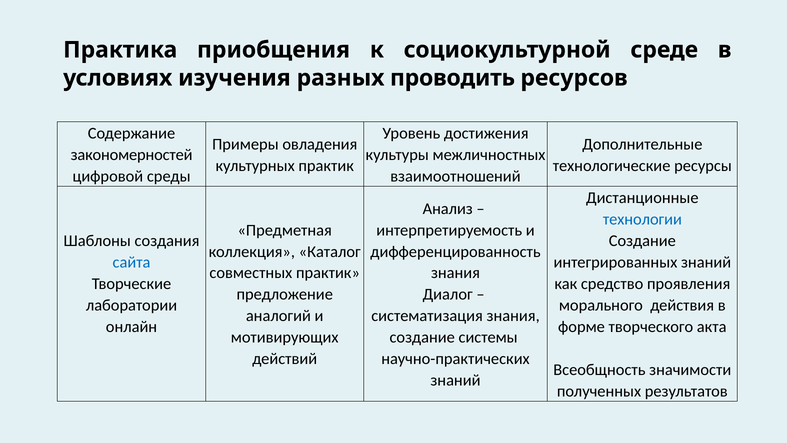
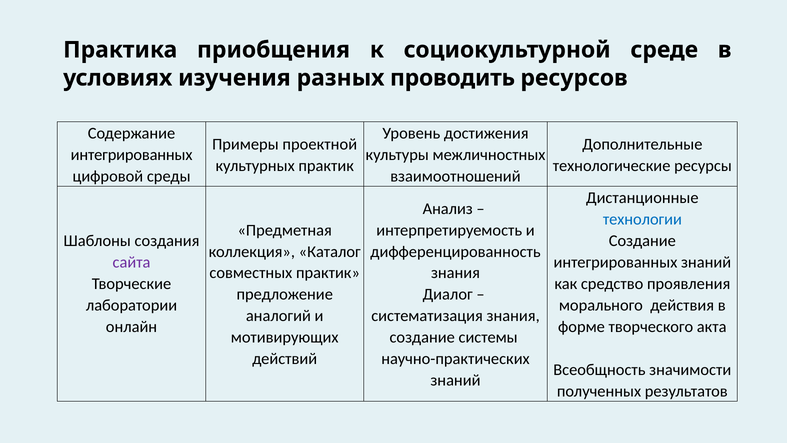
овладения: овладения -> проектной (320, 144)
закономерностей: закономерностей -> интегрированных (132, 155)
сайта colour: blue -> purple (132, 262)
